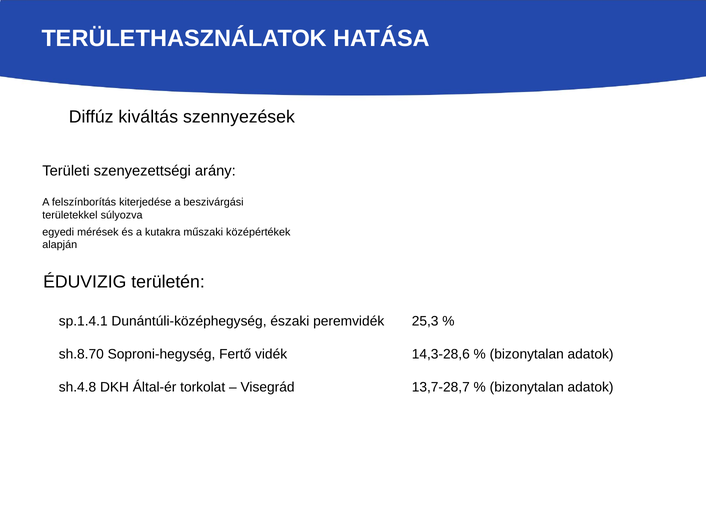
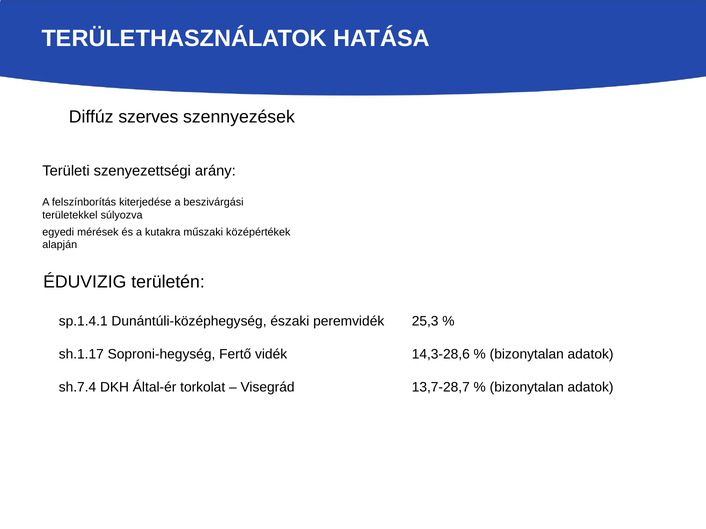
kiváltás: kiváltás -> szerves (148, 117)
sh.8.70: sh.8.70 -> sh.1.17 (81, 355)
sh.4.8: sh.4.8 -> sh.7.4 (77, 387)
